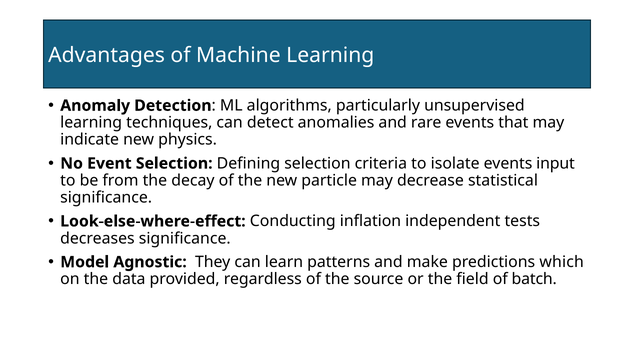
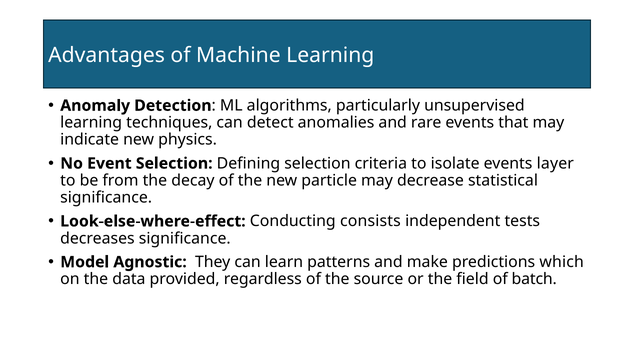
input: input -> layer (555, 164)
inflation: inflation -> consists (370, 222)
